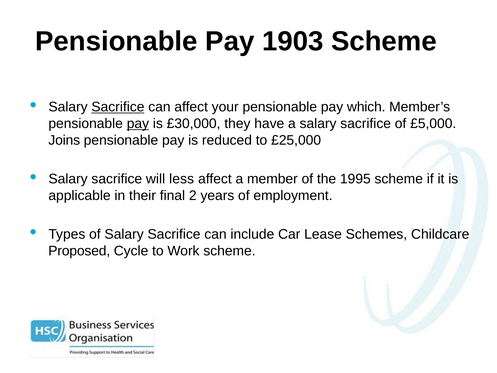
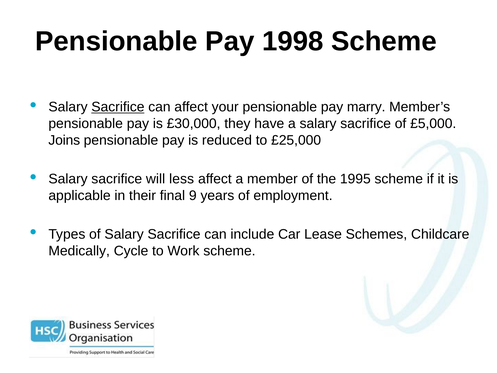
1903: 1903 -> 1998 (293, 41)
which: which -> marry (366, 107)
pay underline: present -> none (138, 124)
2: 2 -> 9 (193, 195)
Proposed: Proposed -> Medically (79, 251)
